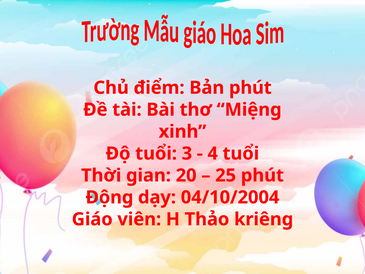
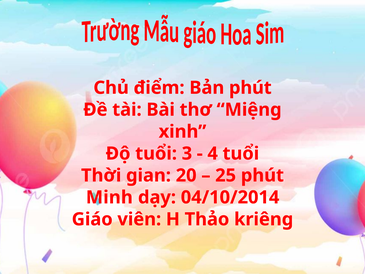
Động: Động -> Minh (109, 197)
04/10/2004: 04/10/2004 -> 04/10/2014 (230, 197)
